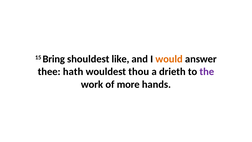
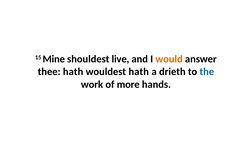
Bring: Bring -> Mine (54, 59)
like: like -> live (120, 59)
wouldest thou: thou -> hath (139, 72)
the colour: purple -> blue (207, 72)
